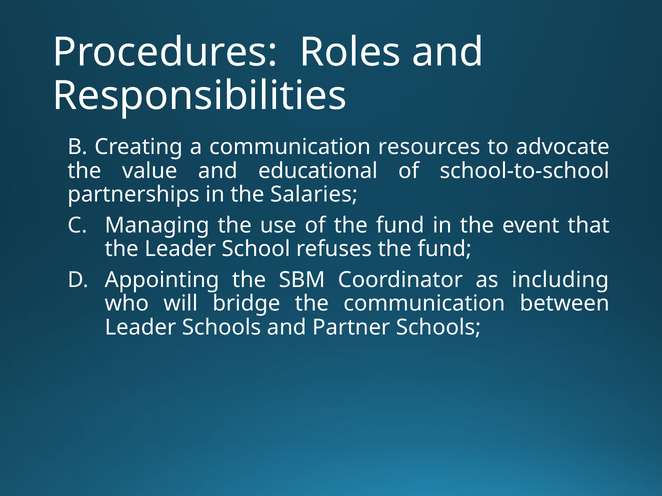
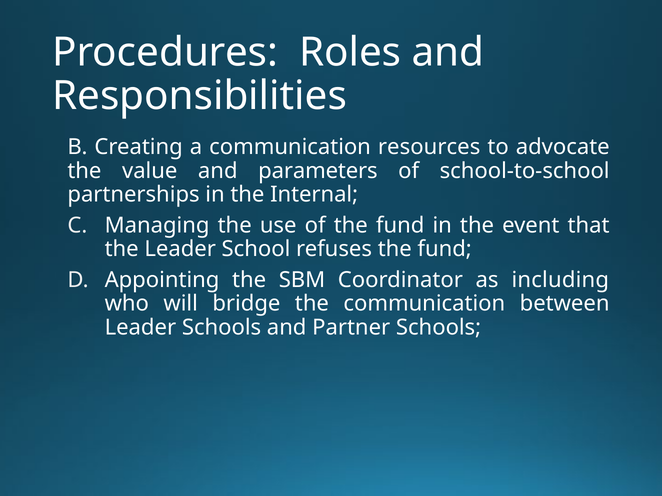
educational: educational -> parameters (318, 171)
Salaries: Salaries -> Internal (314, 195)
